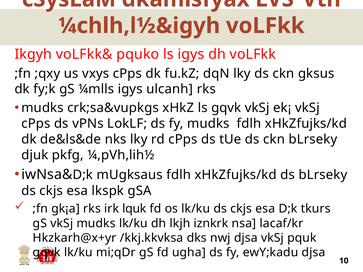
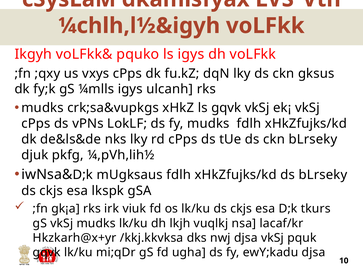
lquk: lquk -> viuk (134, 209)
iznkrk: iznkrk -> vuqlkj (211, 223)
